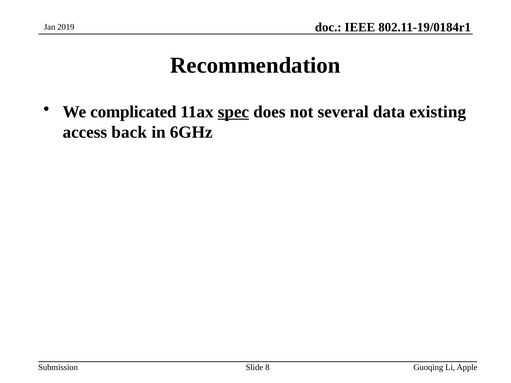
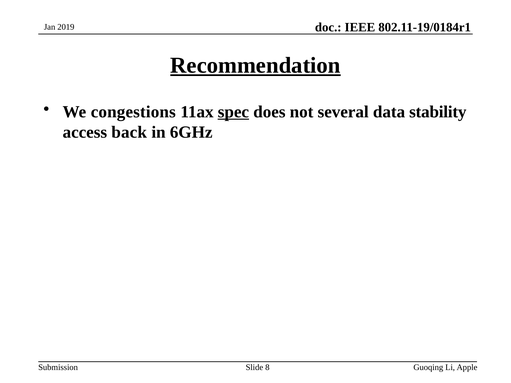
Recommendation underline: none -> present (255, 65)
complicated: complicated -> congestions (133, 112)
existing: existing -> stability (438, 112)
